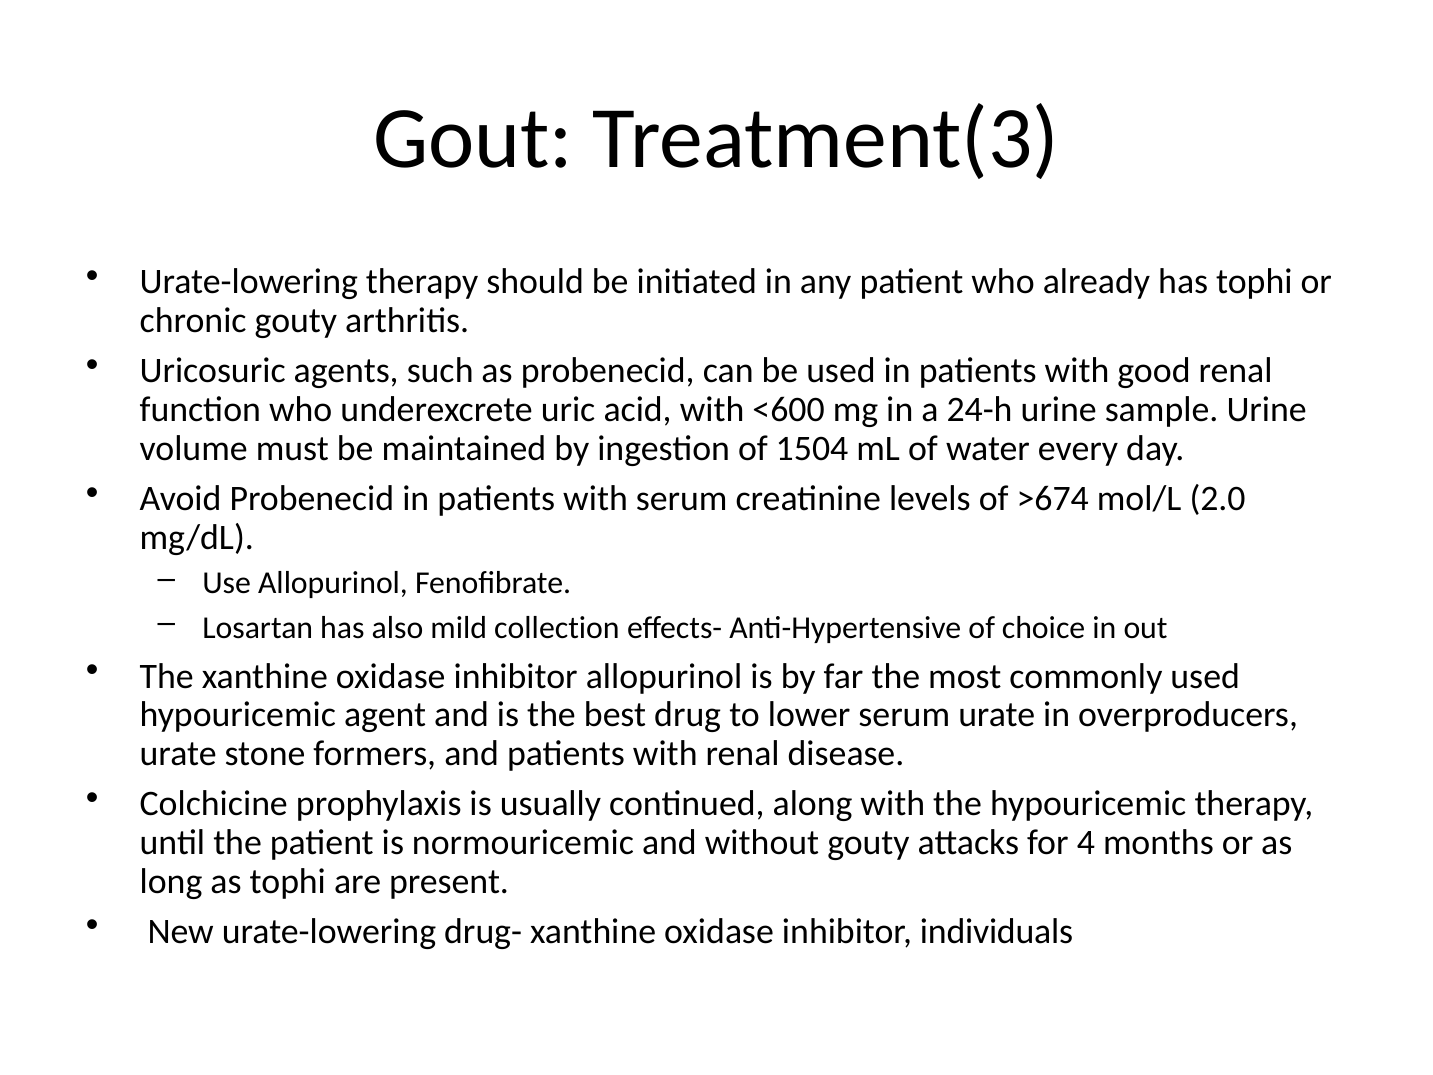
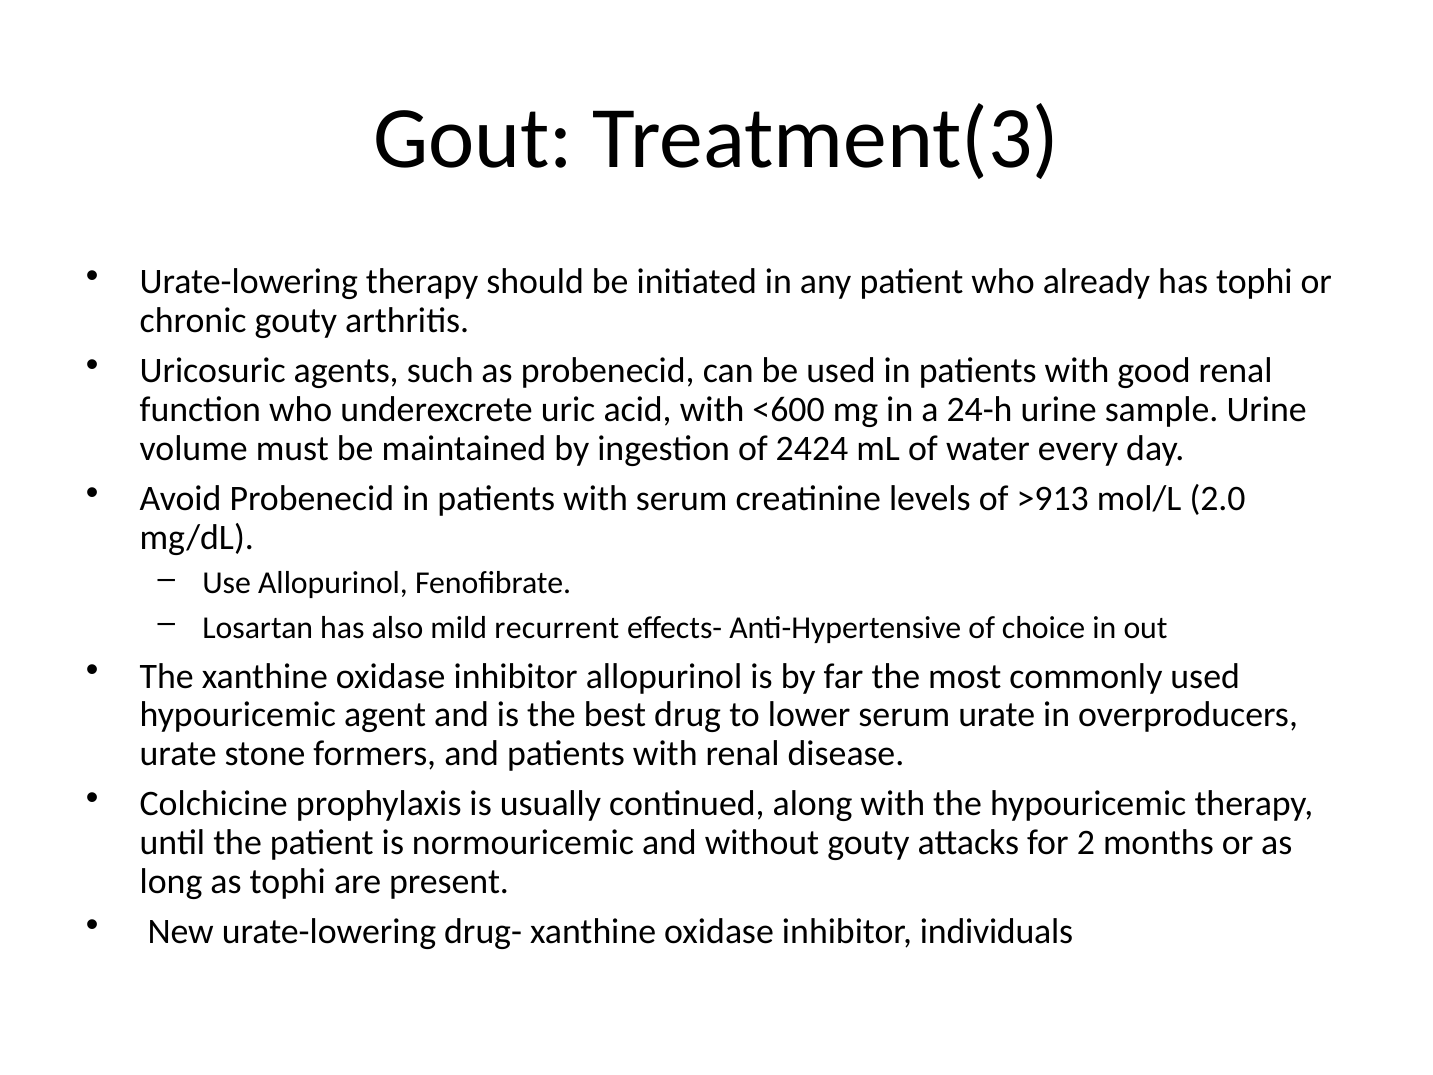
1504: 1504 -> 2424 (812, 448)
>674: >674 -> >913 (1053, 498)
collection: collection -> recurrent (557, 628)
4: 4 -> 2 (1086, 842)
